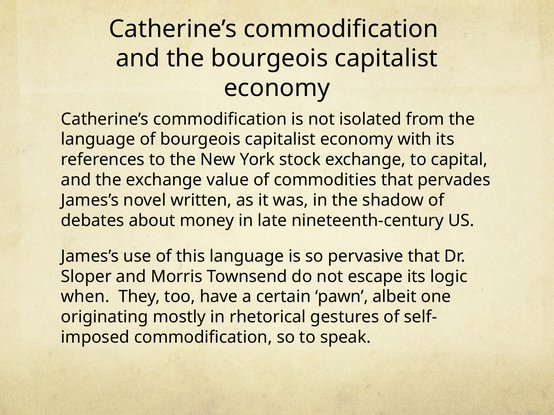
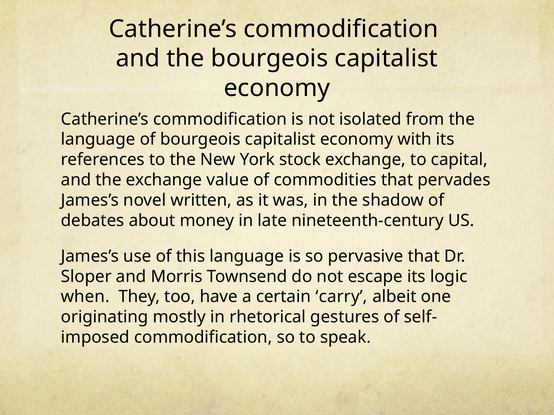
pawn: pawn -> carry (342, 297)
